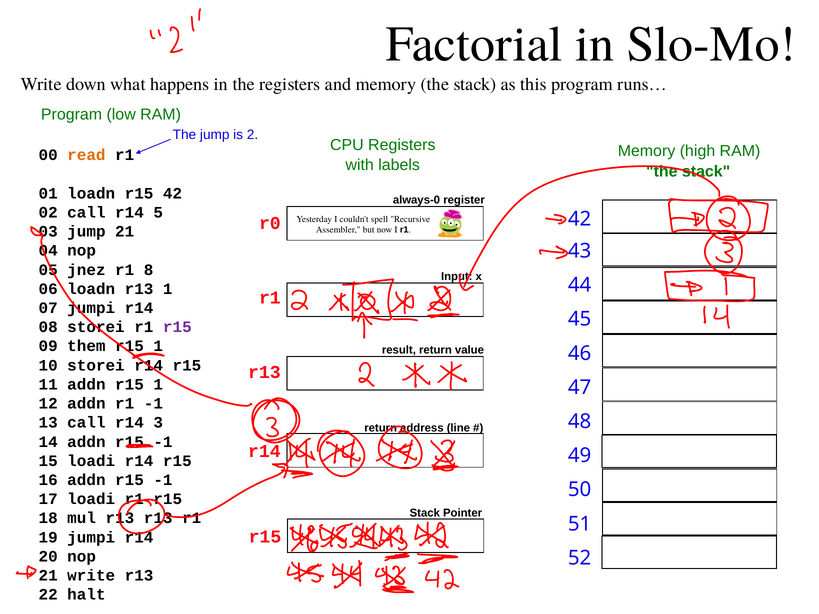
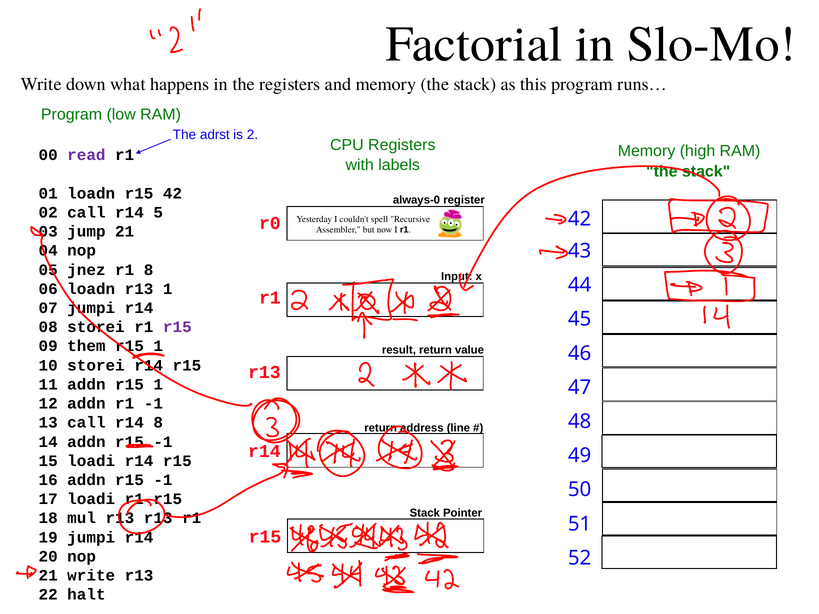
The jump: jump -> adrst (215, 135)
read colour: orange -> purple (86, 155)
r14 3: 3 -> 8 (158, 423)
